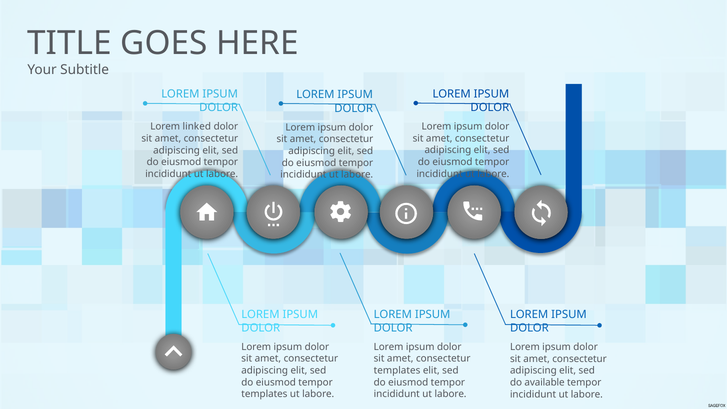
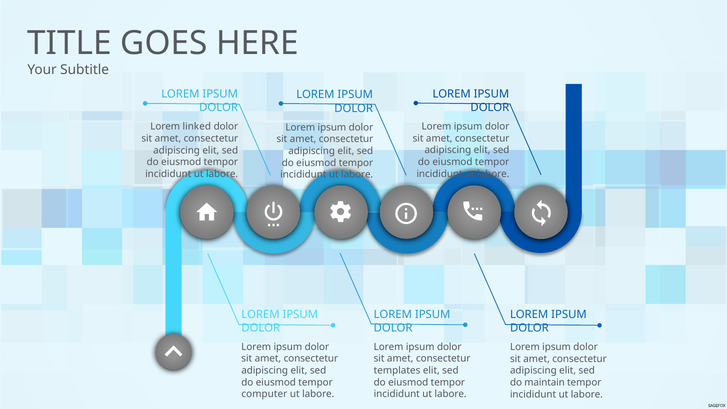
available: available -> maintain (545, 382)
templates: templates -> computer (264, 394)
